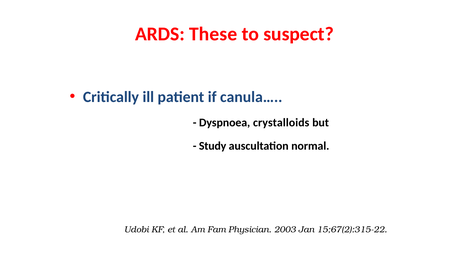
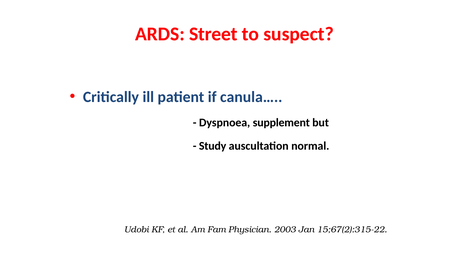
These: These -> Street (213, 34)
crystalloids: crystalloids -> supplement (281, 122)
